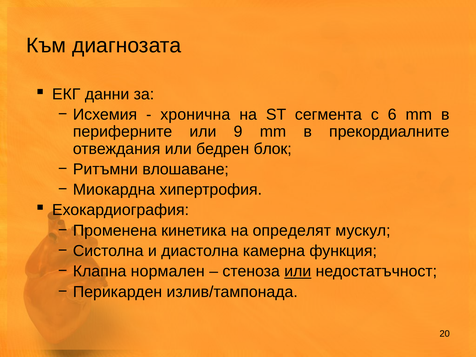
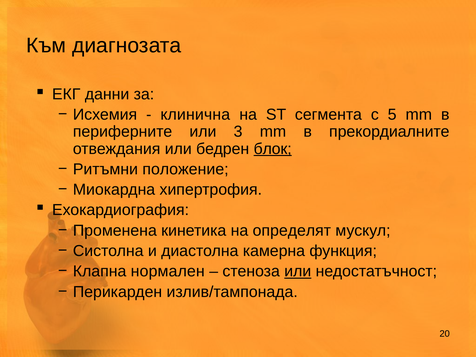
хронична: хронична -> клинична (195, 115)
6: 6 -> 5 (392, 115)
9: 9 -> 3 (238, 132)
блок underline: none -> present (273, 149)
влошаване: влошаване -> положение (186, 169)
